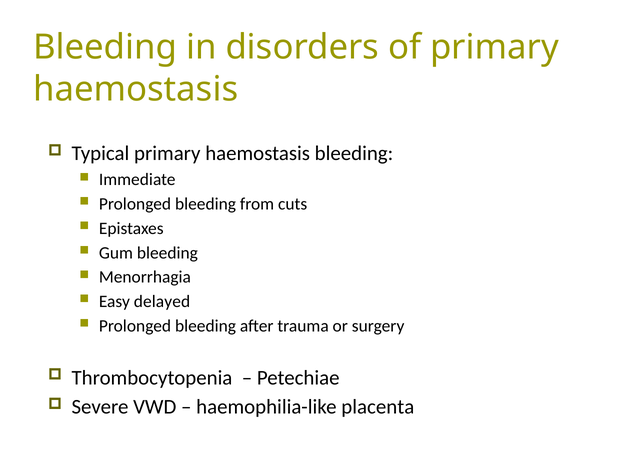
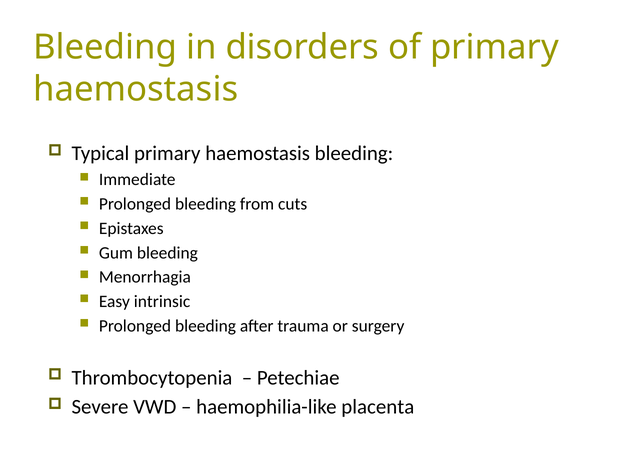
delayed: delayed -> intrinsic (162, 301)
